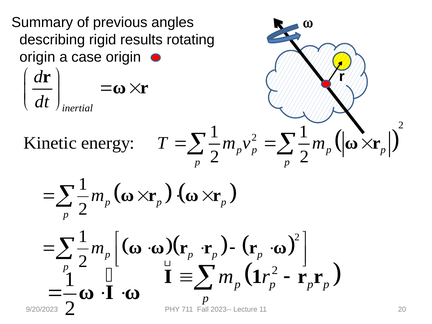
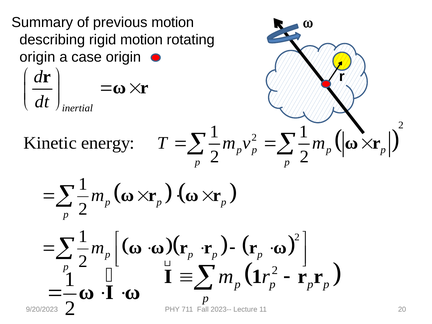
previous angles: angles -> motion (173, 23)
rigid results: results -> motion (142, 40)
